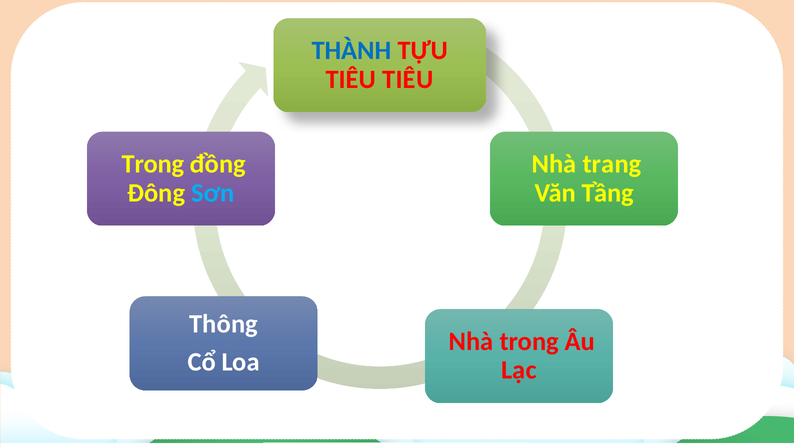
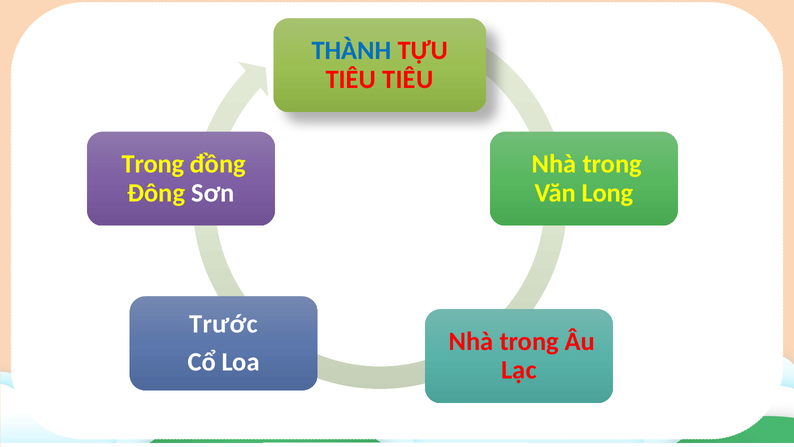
trang: trang -> trong (612, 164)
Sơn colour: light blue -> white (213, 193)
Tầng: Tầng -> Long (608, 193)
Thông: Thông -> Trước (223, 324)
